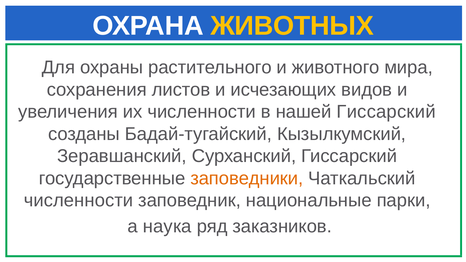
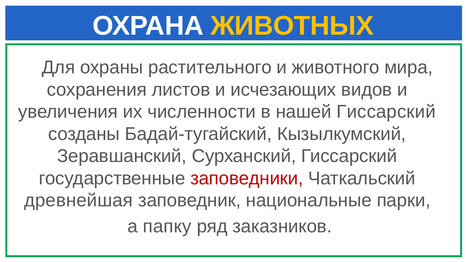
заповедники colour: orange -> red (247, 178)
численности: численности -> древнейшая (78, 201)
наука: наука -> папку (167, 227)
